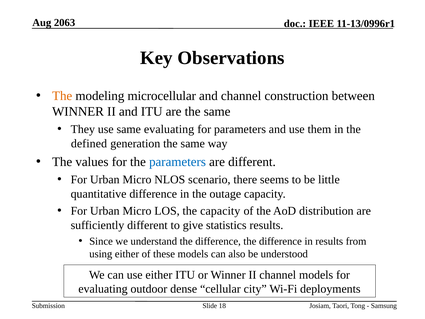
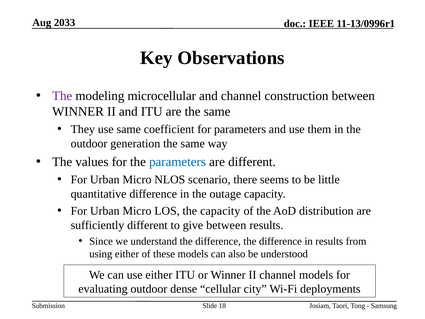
2063: 2063 -> 2033 (65, 23)
The colour: orange -> purple (62, 96)
same evaluating: evaluating -> coefficient (169, 129)
defined: defined -> outdoor (89, 143)
give statistics: statistics -> between (226, 225)
